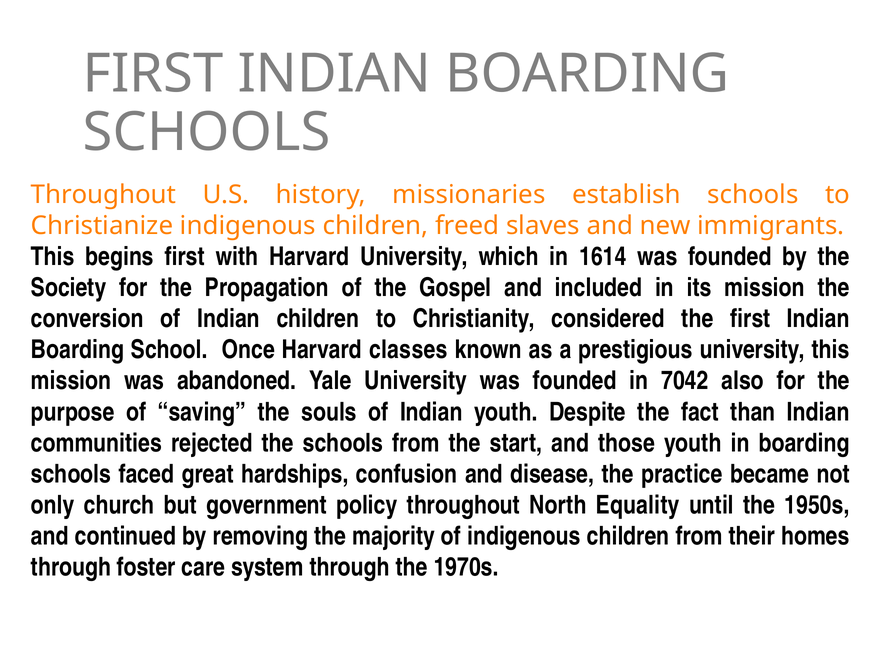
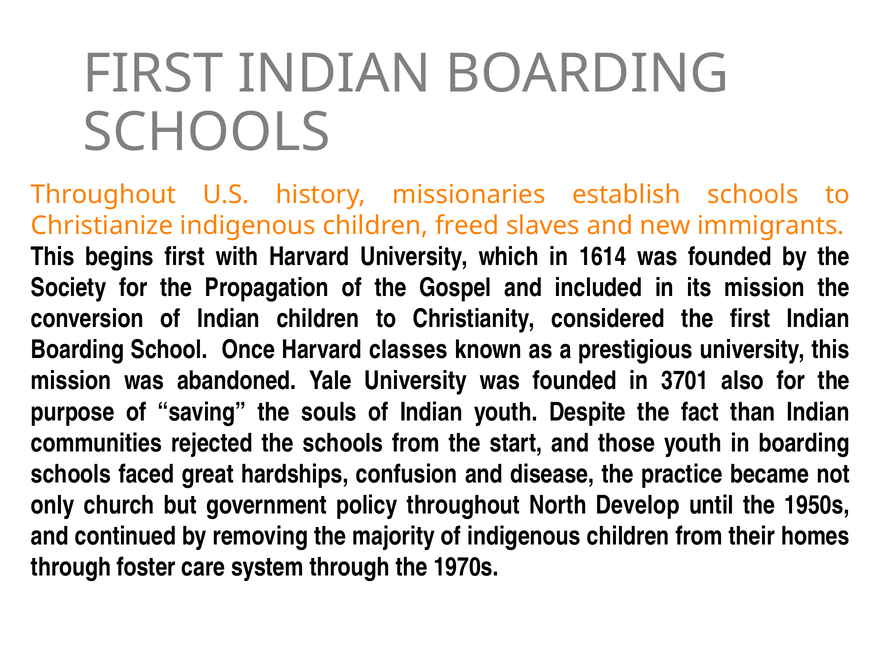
7042: 7042 -> 3701 (685, 381)
Equality: Equality -> Develop (638, 506)
